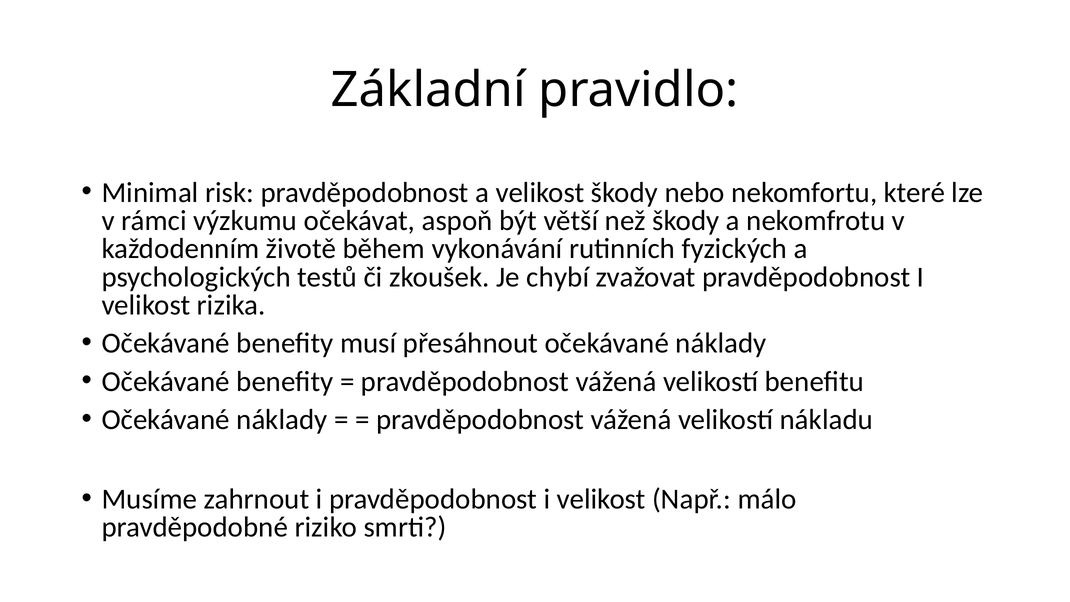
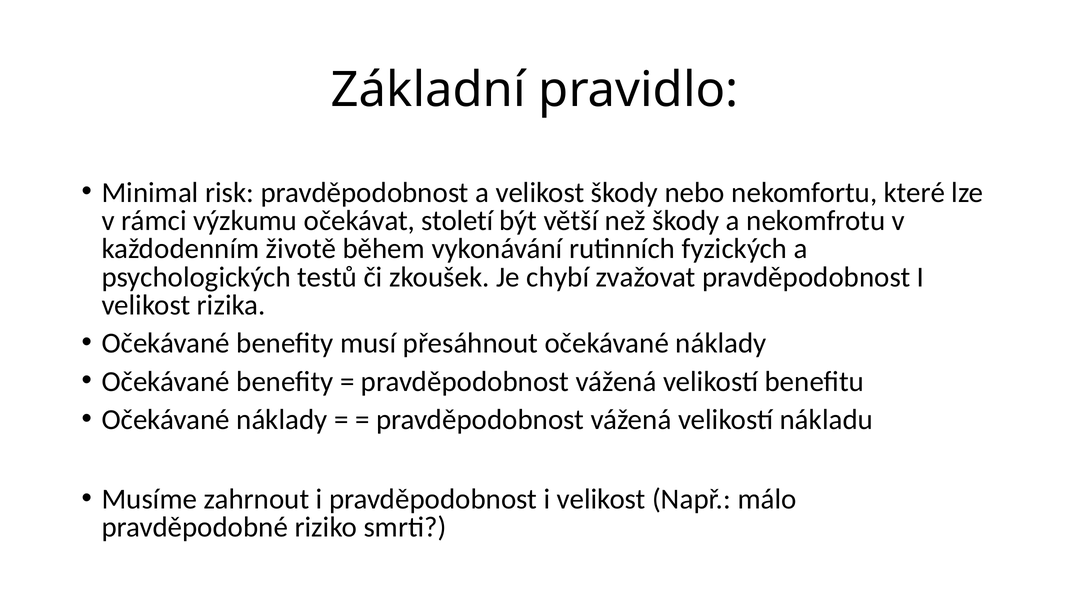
aspoň: aspoň -> století (457, 221)
